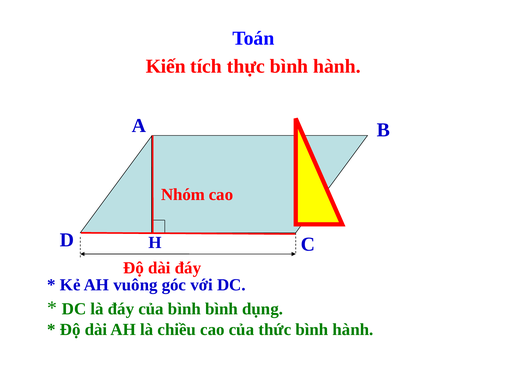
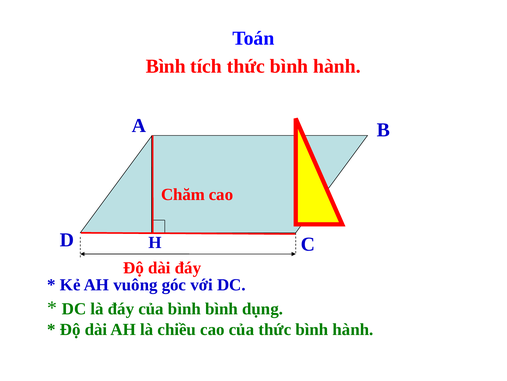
Kiến: Kiến -> Bình (166, 66)
tích thực: thực -> thức (246, 66)
Nhóm: Nhóm -> Chăm (183, 194)
